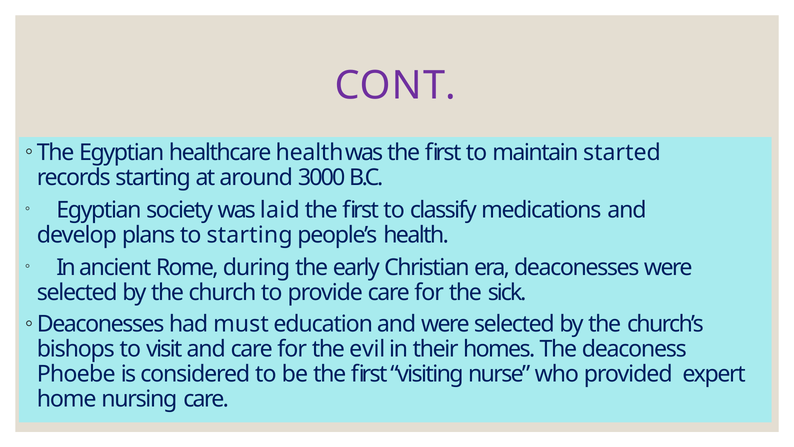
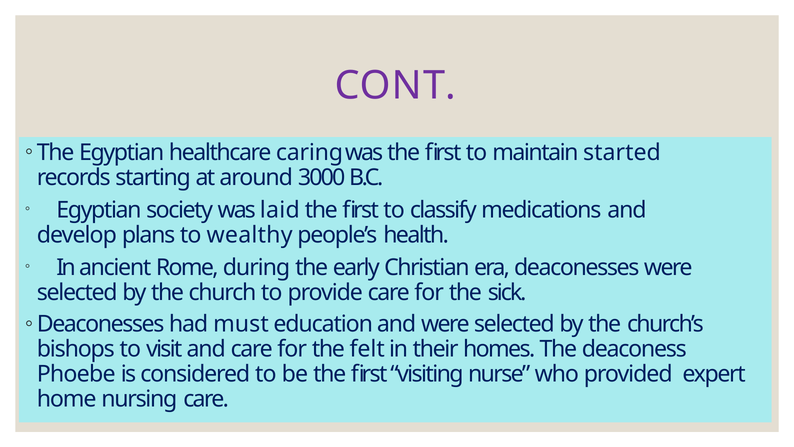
healthcare health: health -> caring (309, 152)
to starting: starting -> wealthy (250, 235)
evil: evil -> felt (367, 349)
